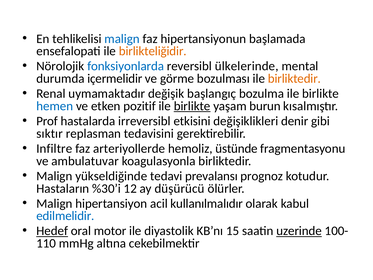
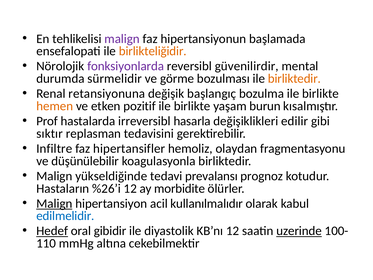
malign colour: blue -> purple (122, 39)
fonksiyonlarda colour: blue -> purple (126, 66)
ülkelerinde: ülkelerinde -> güvenilirdir (247, 66)
içermelidir: içermelidir -> sürmelidir (115, 79)
uymamaktadır: uymamaktadır -> retansiyonuna (107, 94)
hemen colour: blue -> orange (55, 106)
birlikte underline: present -> none (192, 106)
etkisini: etkisini -> hasarla (192, 121)
denir: denir -> edilir (295, 121)
arteriyollerde: arteriyollerde -> hipertansifler (129, 148)
üstünde: üstünde -> olaydan (236, 148)
ambulatuvar: ambulatuvar -> düşünülebilir (85, 161)
%30’i: %30’i -> %26’i (106, 188)
düşürücü: düşürücü -> morbidite (180, 188)
Malign underline: none -> present (54, 203)
motor: motor -> gibidir (110, 231)
KB’nı 15: 15 -> 12 (233, 231)
